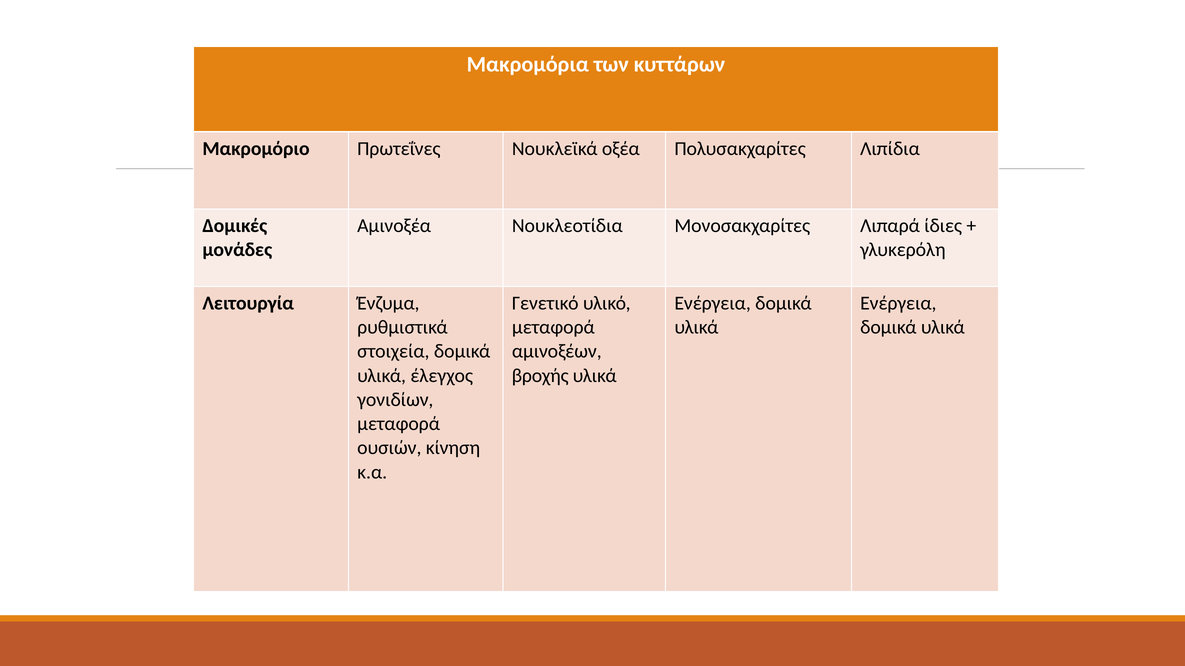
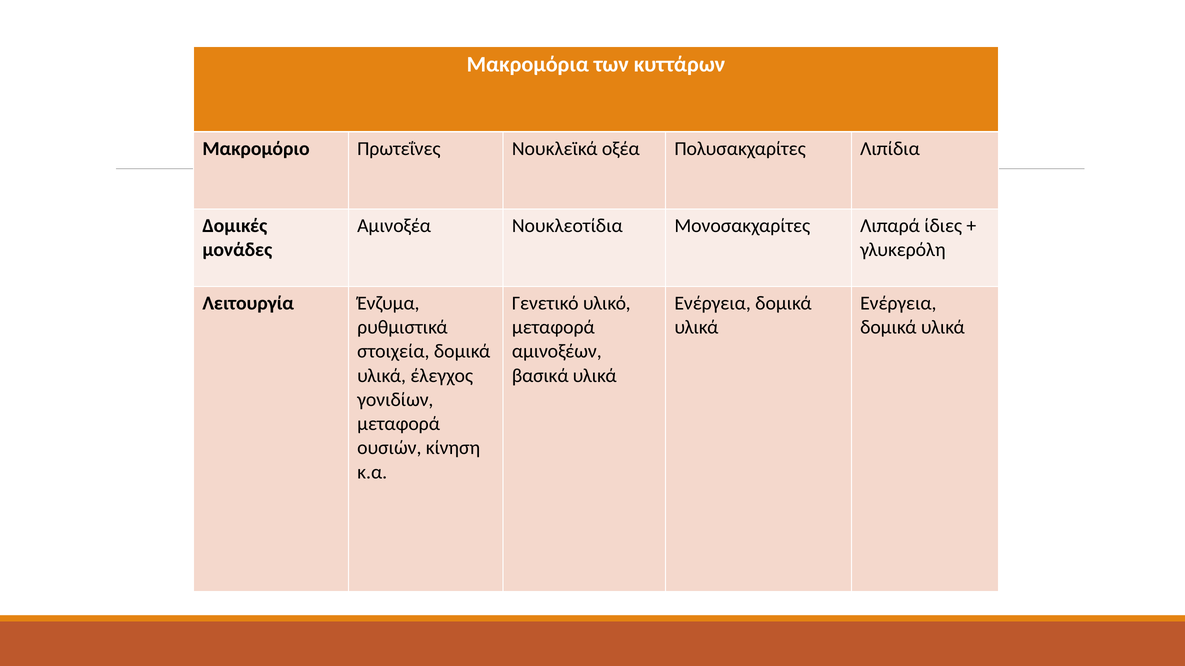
βροχής: βροχής -> βασικά (540, 376)
